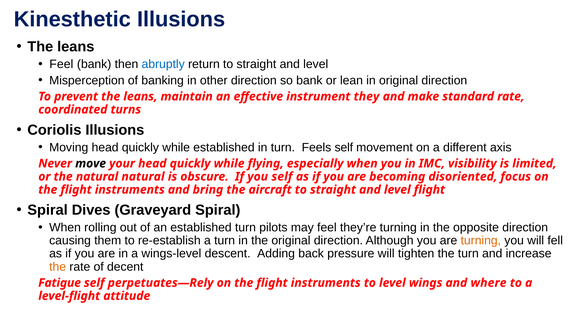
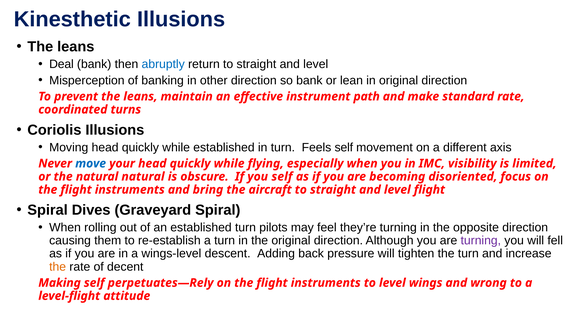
Feel: Feel -> Deal (61, 64)
they: they -> path (367, 96)
move colour: black -> blue (91, 163)
turning colour: orange -> purple (481, 240)
Fatigue: Fatigue -> Making (60, 283)
where: where -> wrong (489, 283)
